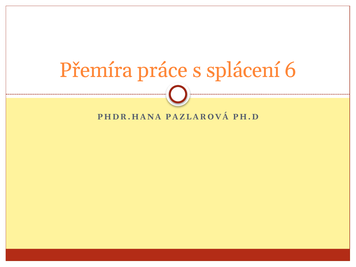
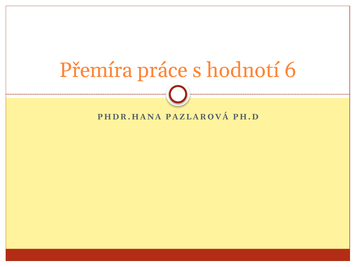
splácení: splácení -> hodnotí (243, 70)
